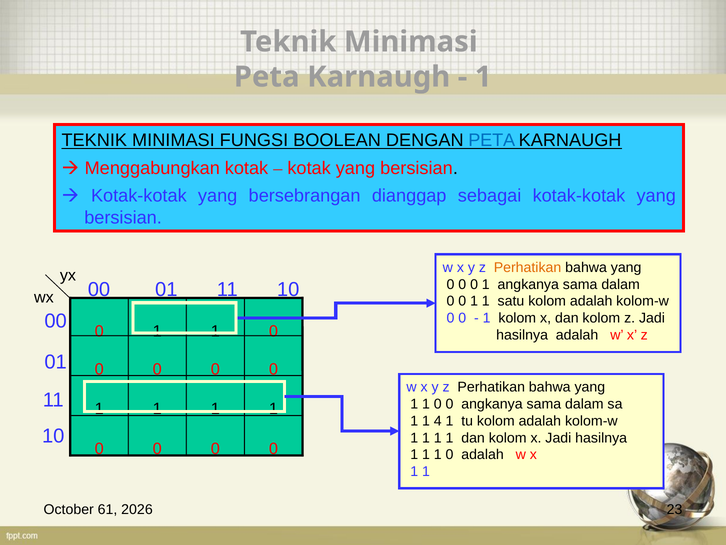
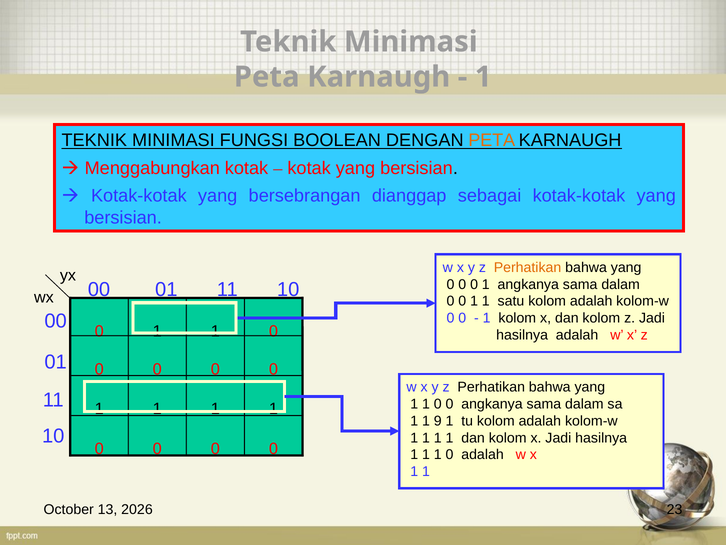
PETA colour: blue -> orange (492, 140)
4: 4 -> 9 (438, 421)
61: 61 -> 13 (108, 509)
